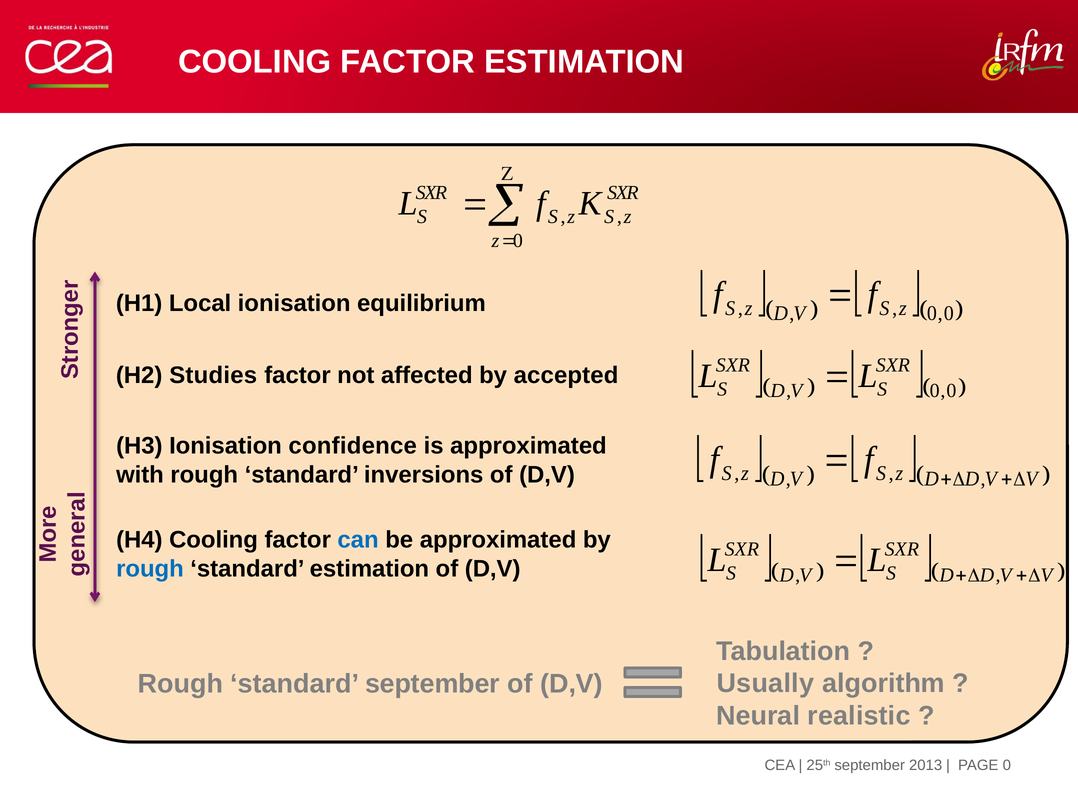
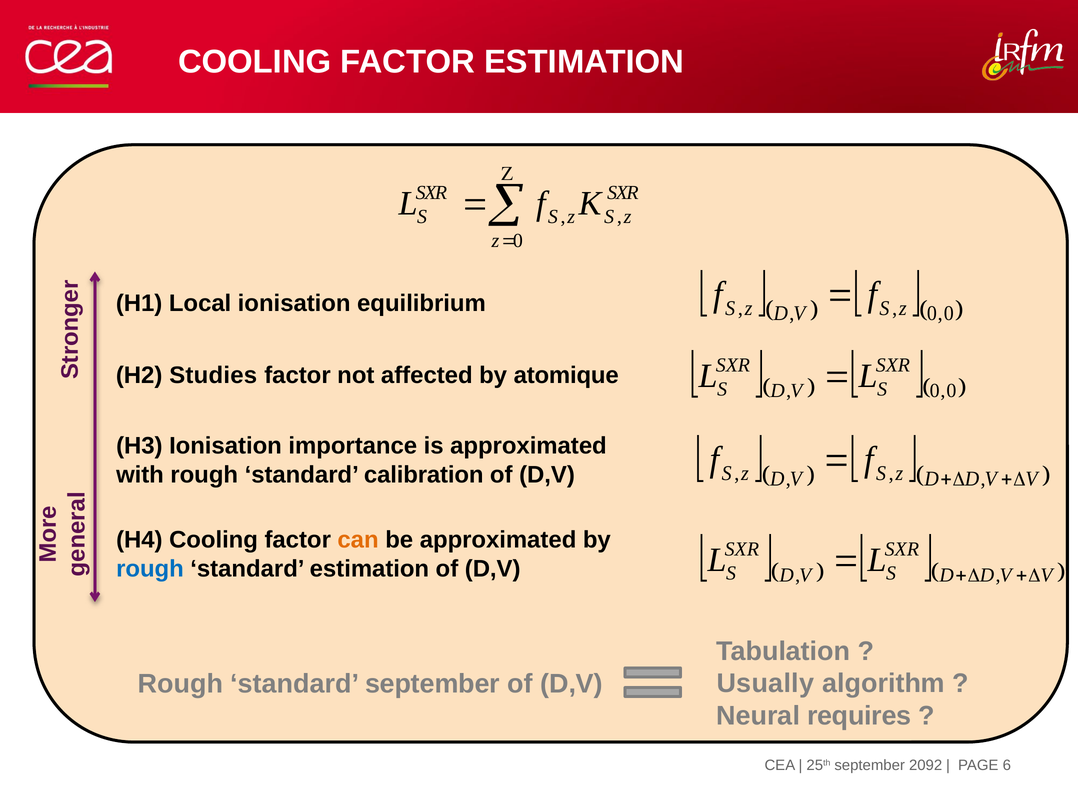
accepted: accepted -> atomique (566, 375)
confidence: confidence -> importance (353, 446)
inversions: inversions -> calibration (424, 475)
can colour: blue -> orange (358, 540)
realistic: realistic -> requires (859, 716)
PAGE 0: 0 -> 6 (1007, 766)
2013: 2013 -> 2092 (926, 766)
